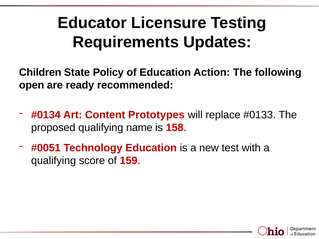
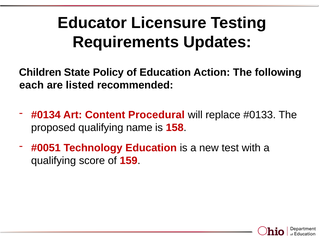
open: open -> each (31, 85)
ready: ready -> listed (80, 85)
Prototypes: Prototypes -> Procedural (156, 115)
